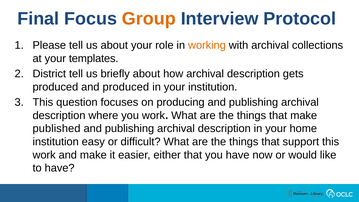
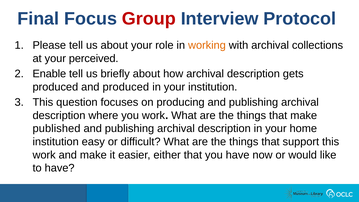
Group colour: orange -> red (149, 19)
templates: templates -> perceived (94, 58)
District: District -> Enable (49, 74)
